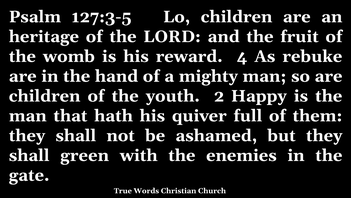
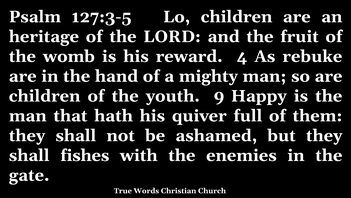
2: 2 -> 9 (219, 96)
green: green -> fishes (85, 155)
